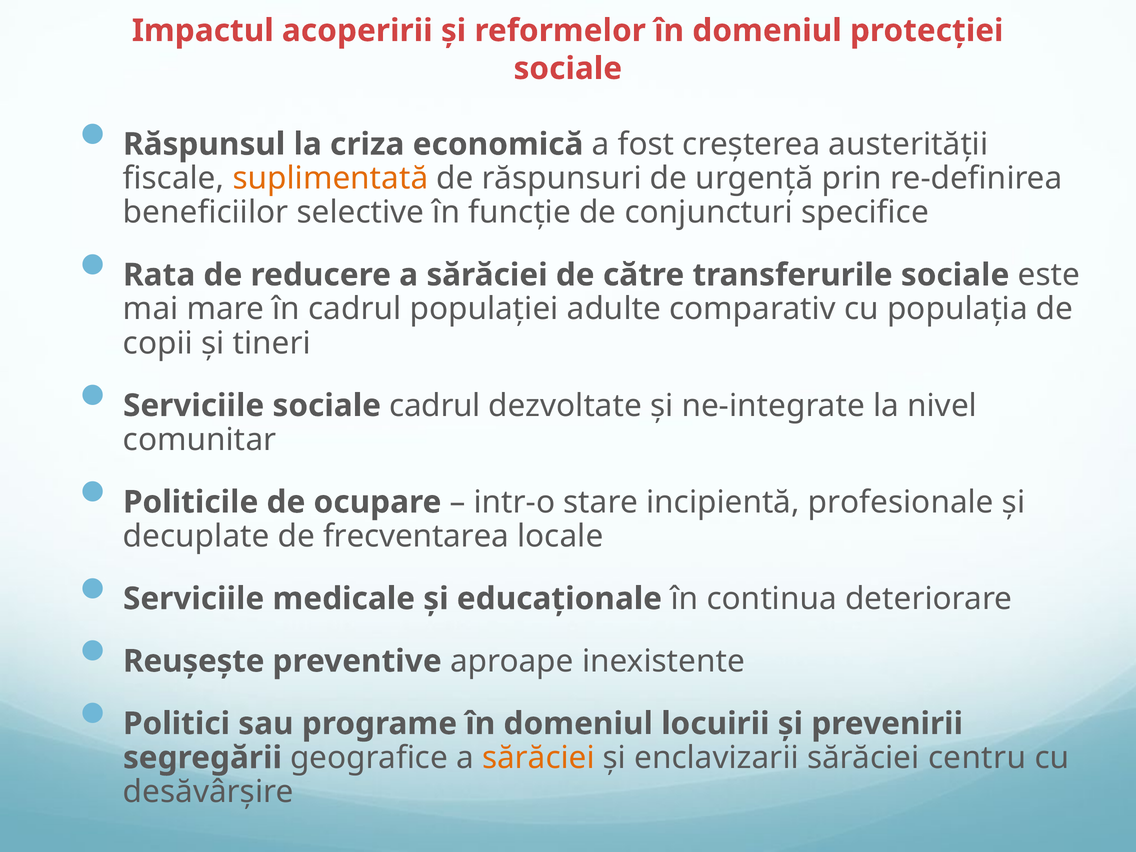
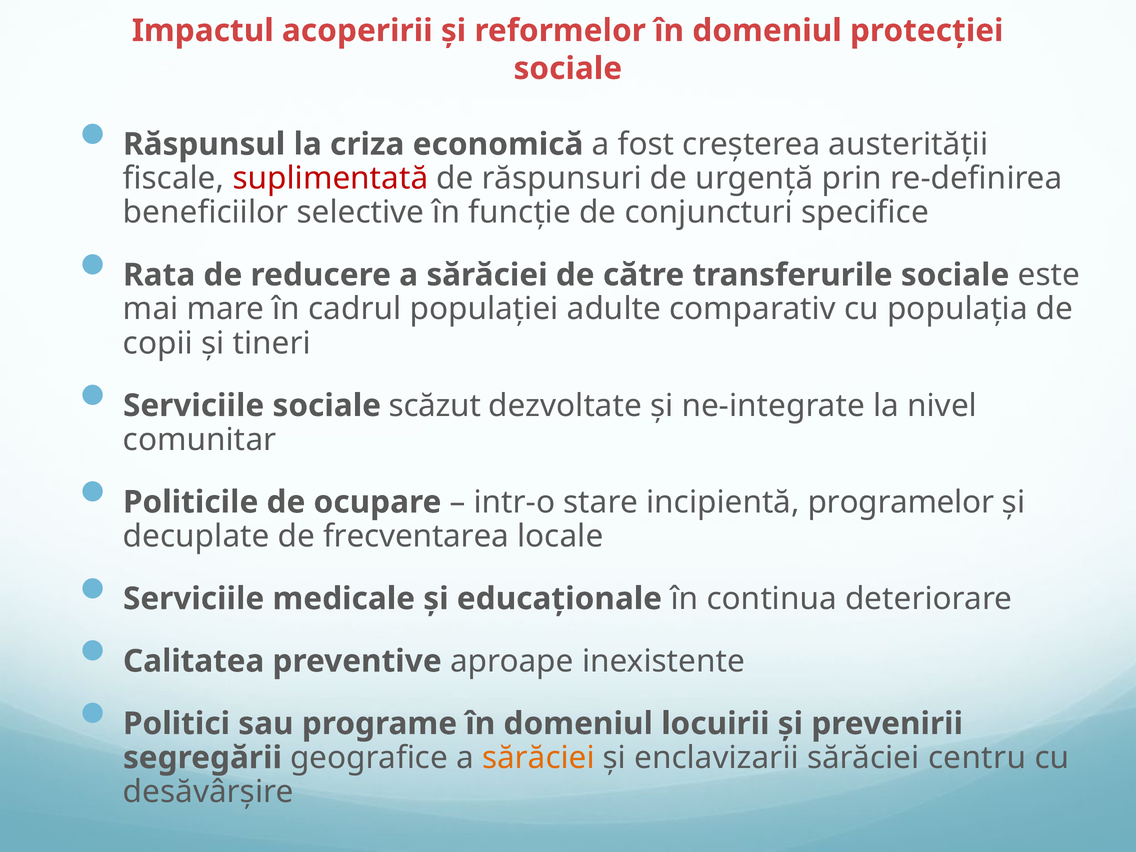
suplimentată colour: orange -> red (330, 178)
sociale cadrul: cadrul -> scăzut (435, 406)
profesionale: profesionale -> programelor (901, 502)
Reușește: Reușește -> Calitatea (194, 661)
